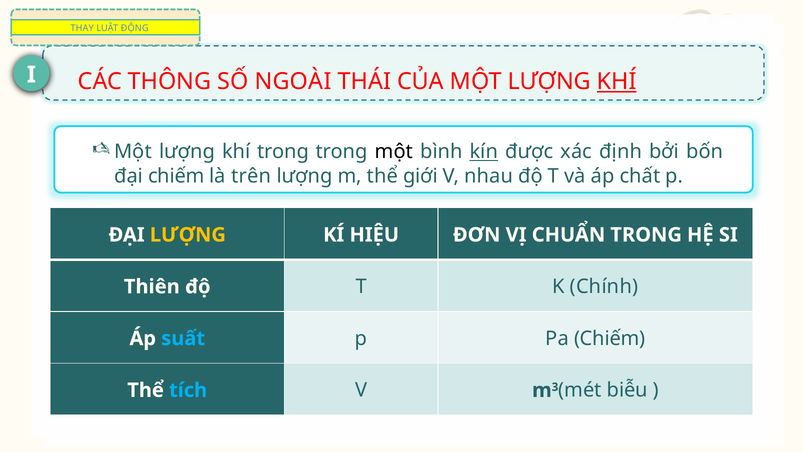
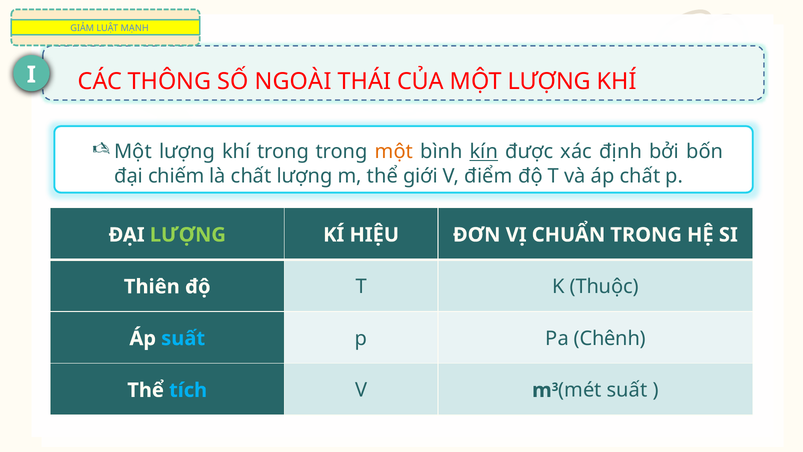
THAY: THAY -> GIẢM (82, 28)
ĐỘNG: ĐỘNG -> MẠNH (135, 28)
KHÍ underline: present -> none (617, 82)
một colour: black -> orange (394, 152)
là trên: trên -> chất (251, 176)
nhau: nhau -> điểm (489, 176)
LƯỢNG colour: yellow -> light green (188, 235)
Chính: Chính -> Thuộc (604, 287)
Pa Chiếm: Chiếm -> Chênh (610, 338)
biễu: biễu -> suất (627, 390)
